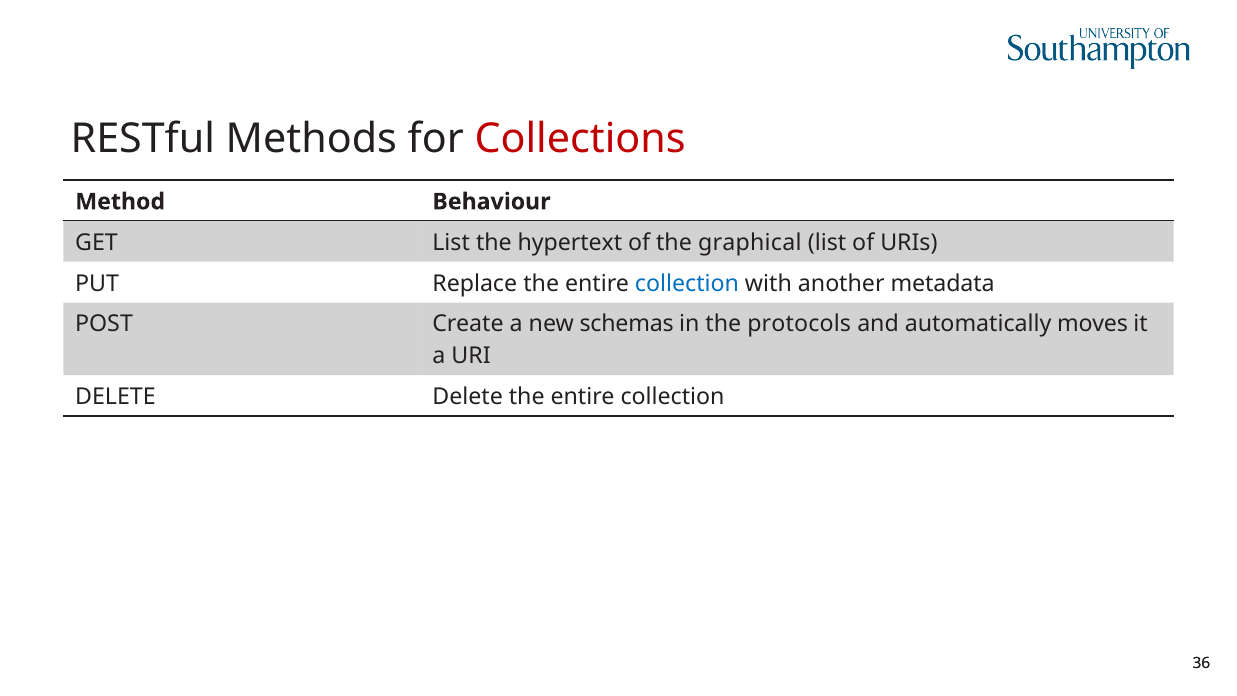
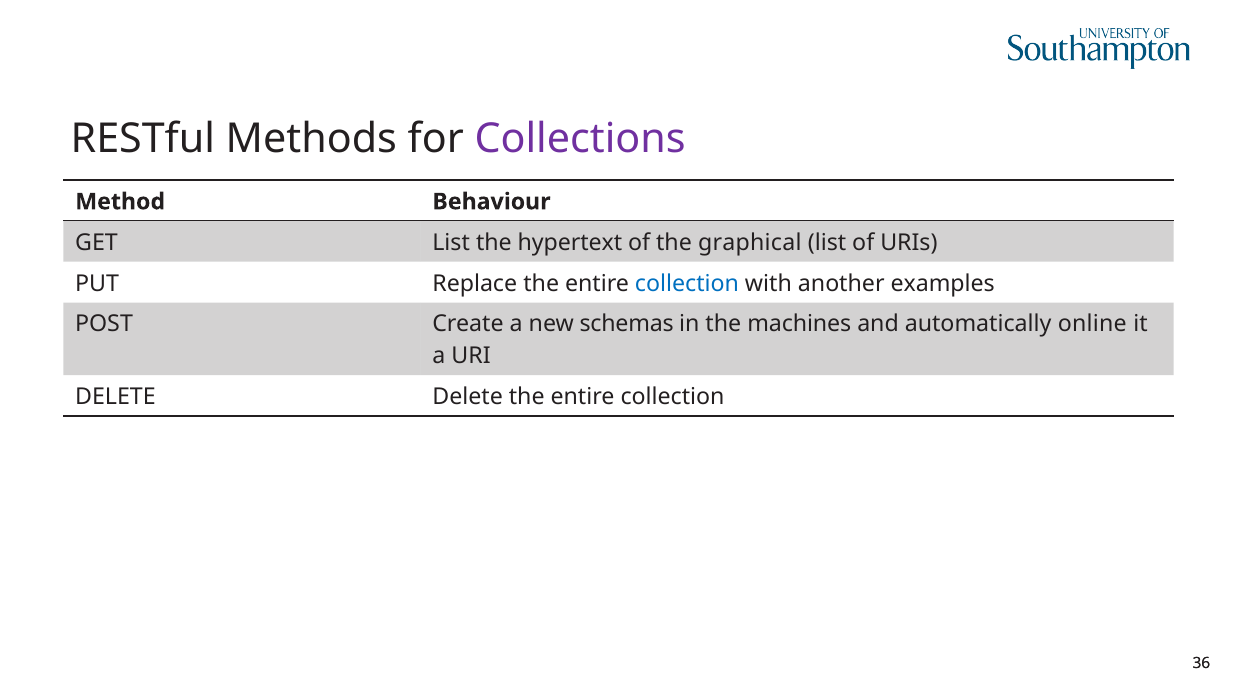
Collections colour: red -> purple (580, 139)
metadata: metadata -> examples (943, 283)
protocols: protocols -> machines (799, 324)
moves: moves -> online (1092, 324)
